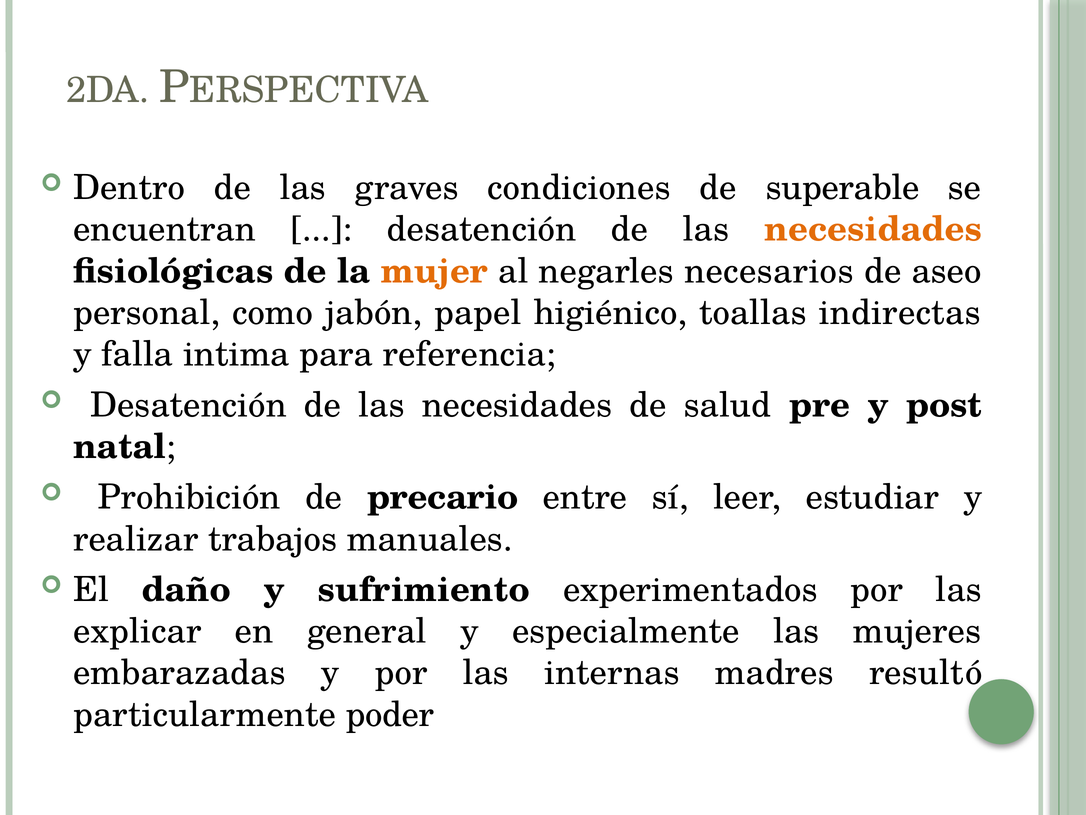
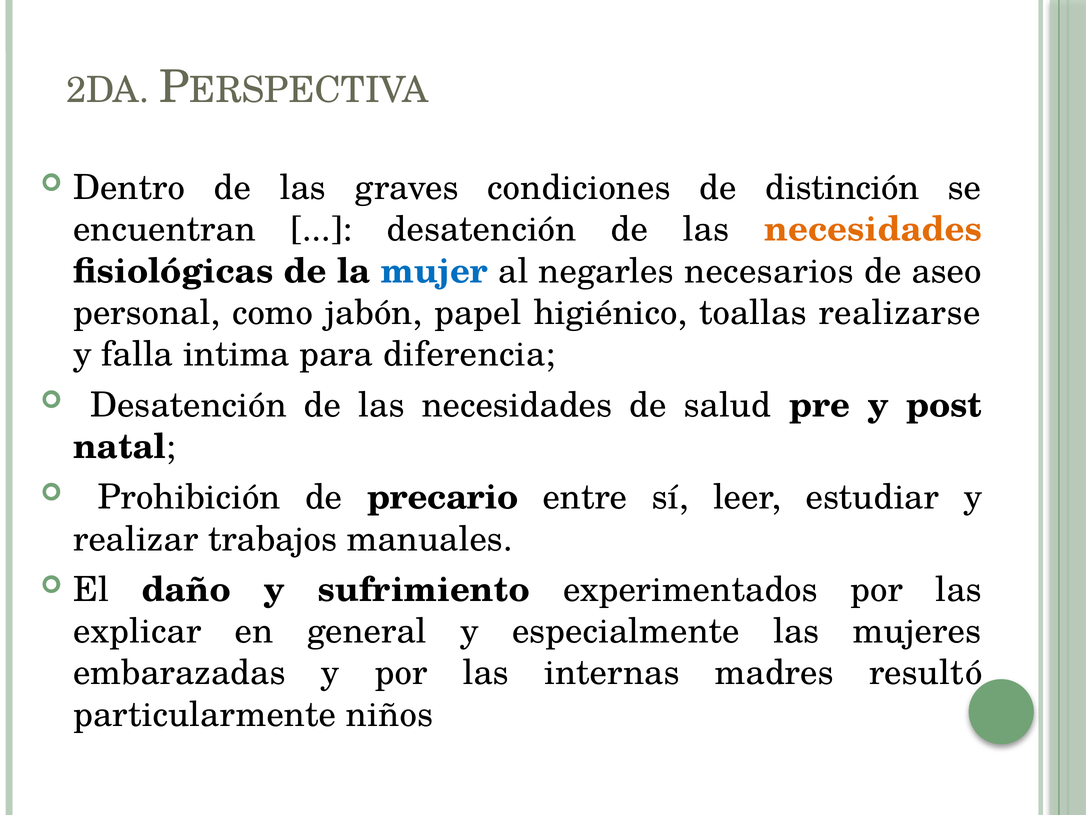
superable: superable -> distinción (843, 188)
mujer colour: orange -> blue (434, 271)
indirectas: indirectas -> realizarse (900, 313)
referencia: referencia -> diferencia (469, 354)
poder: poder -> niños (390, 714)
